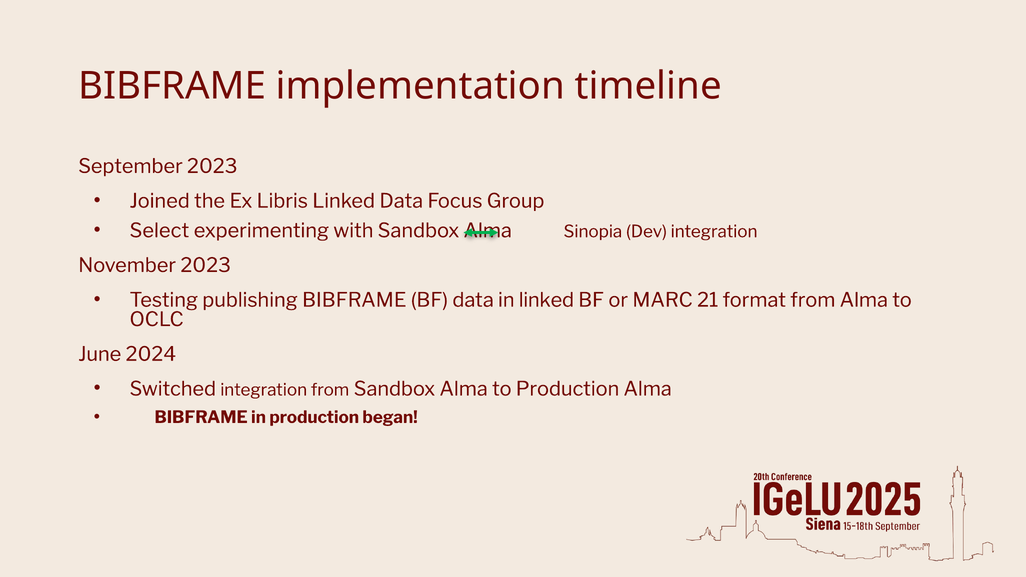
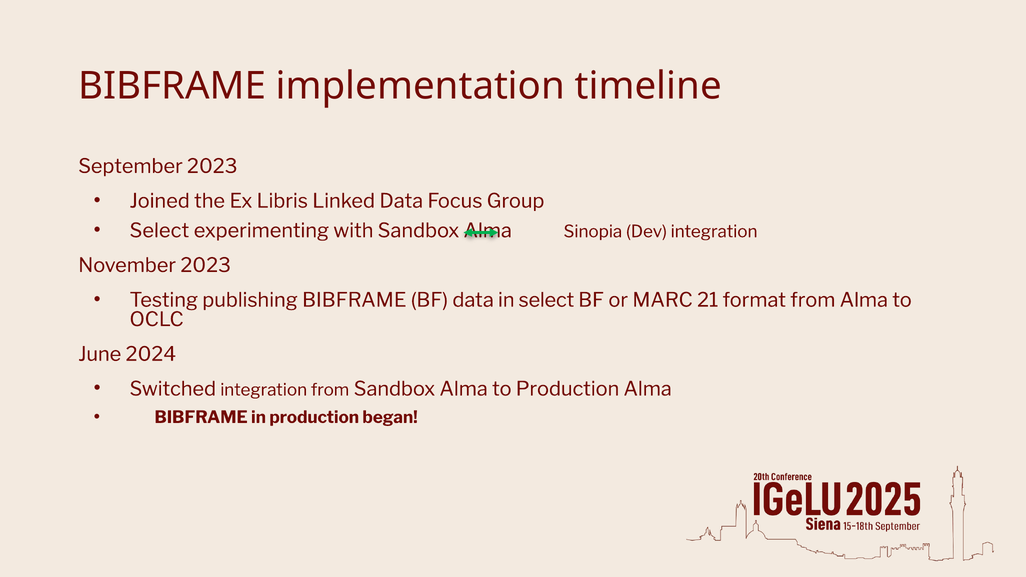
in linked: linked -> select (546, 300)
